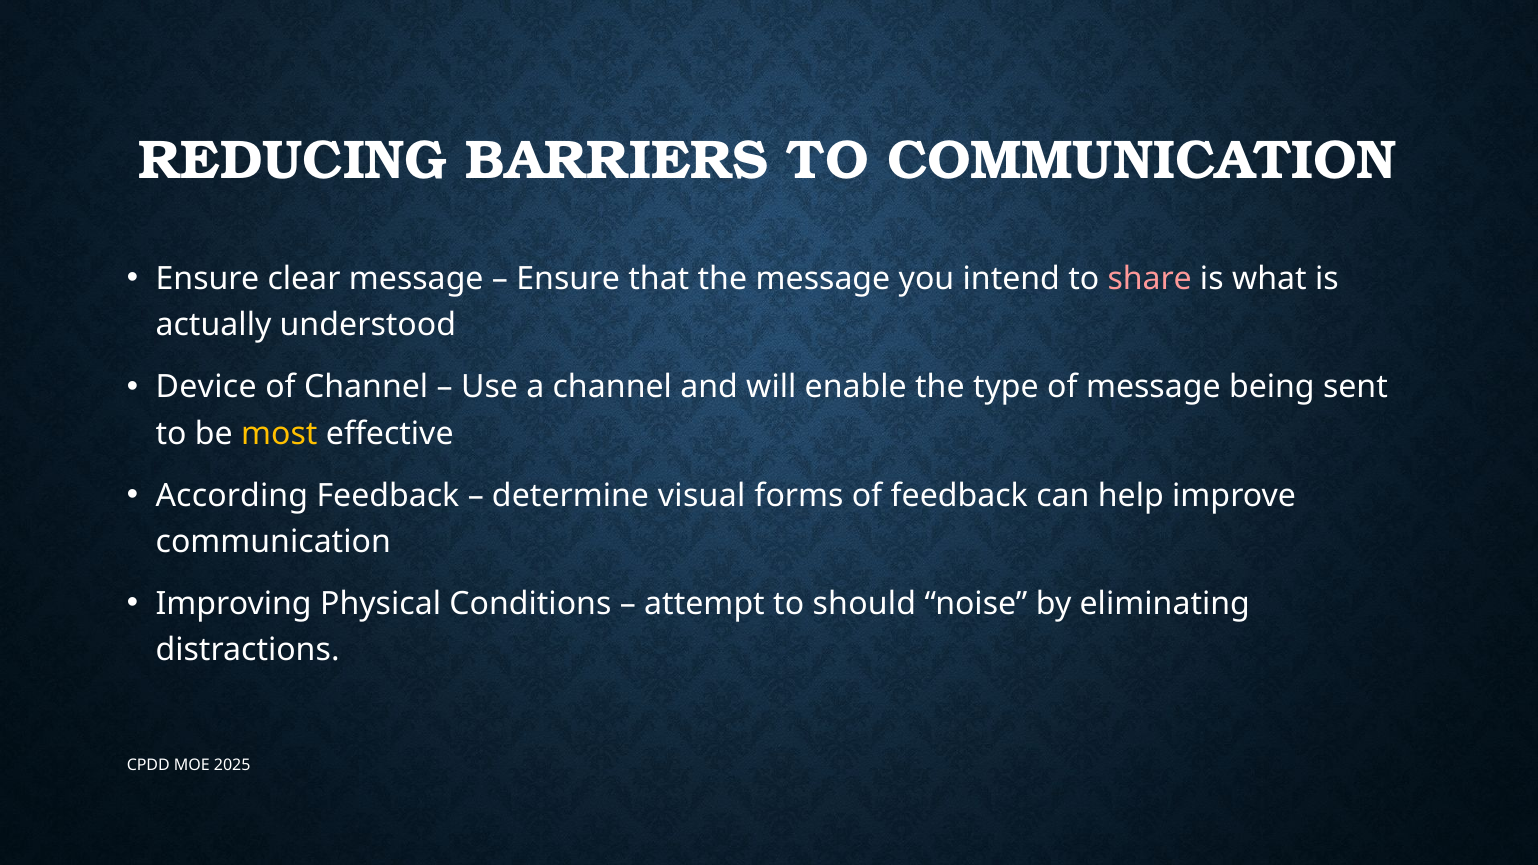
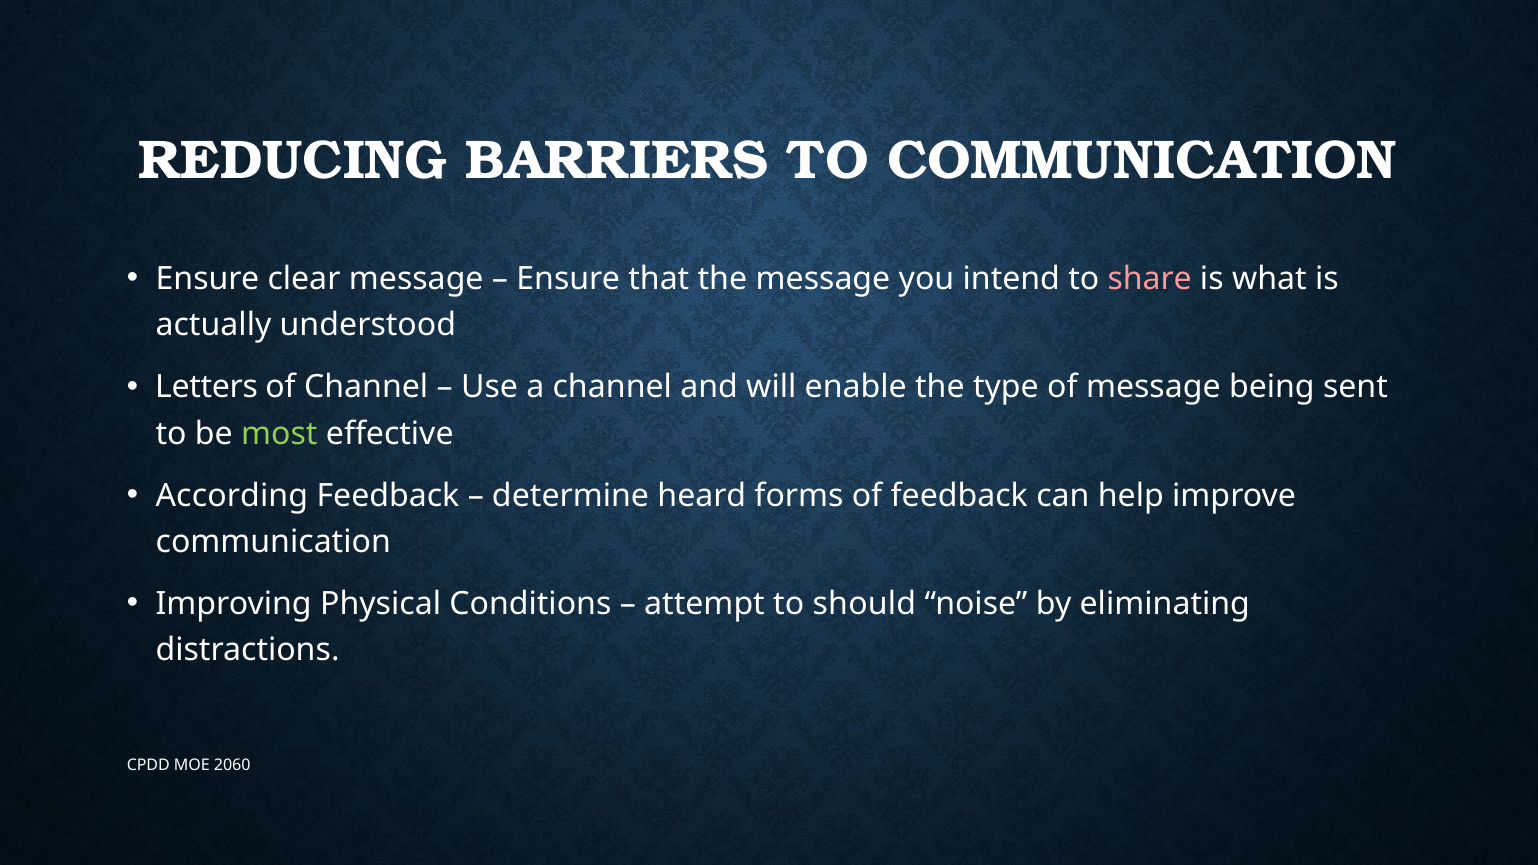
Device: Device -> Letters (206, 387)
most colour: yellow -> light green (279, 434)
visual: visual -> heard (702, 496)
2025: 2025 -> 2060 (232, 765)
